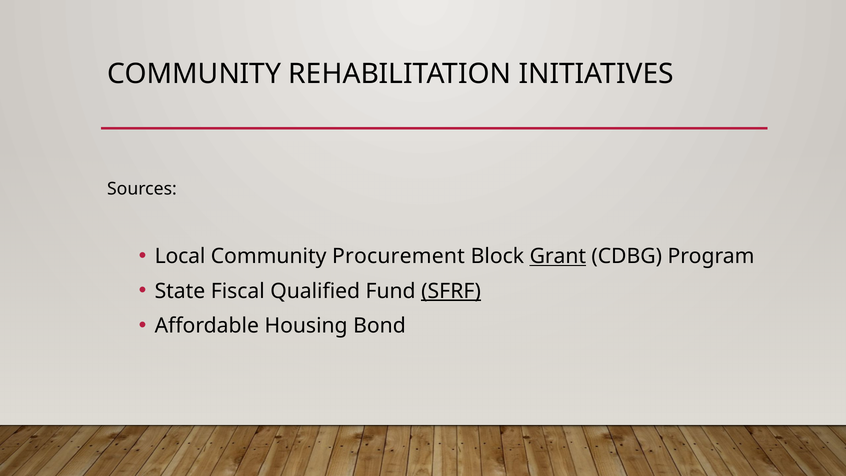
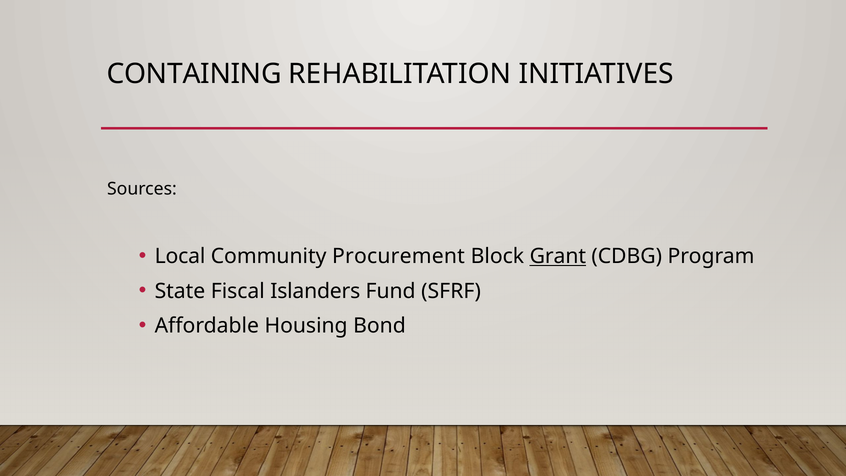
COMMUNITY: COMMUNITY -> CONTAINING (194, 74)
Qualified: Qualified -> Islanders (315, 291)
SFRF underline: present -> none (451, 291)
